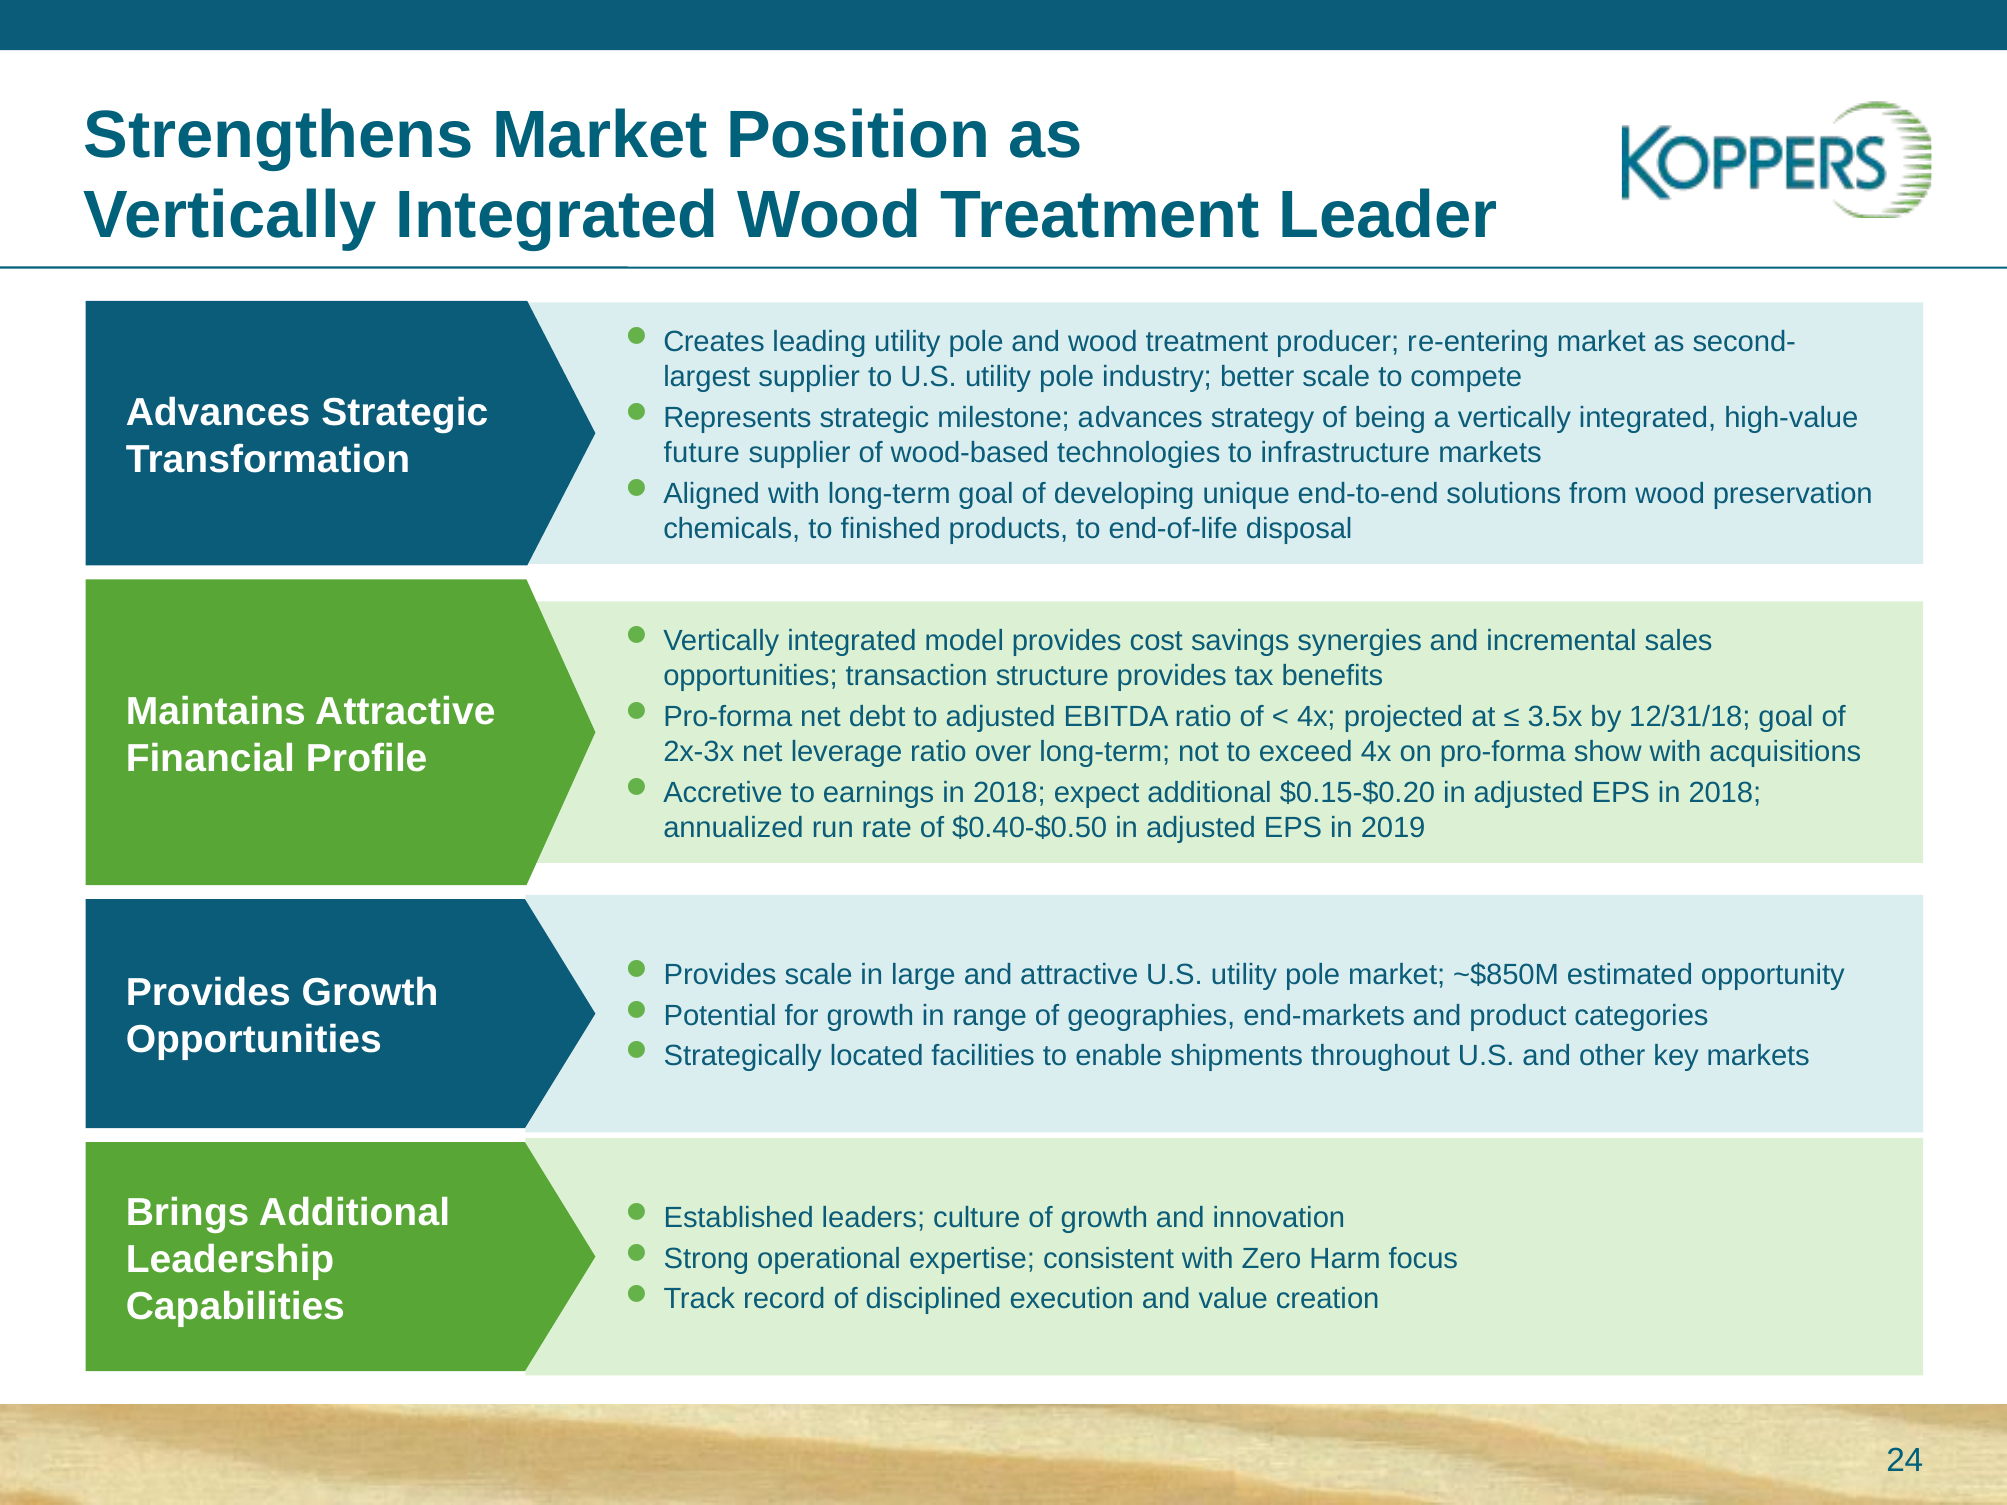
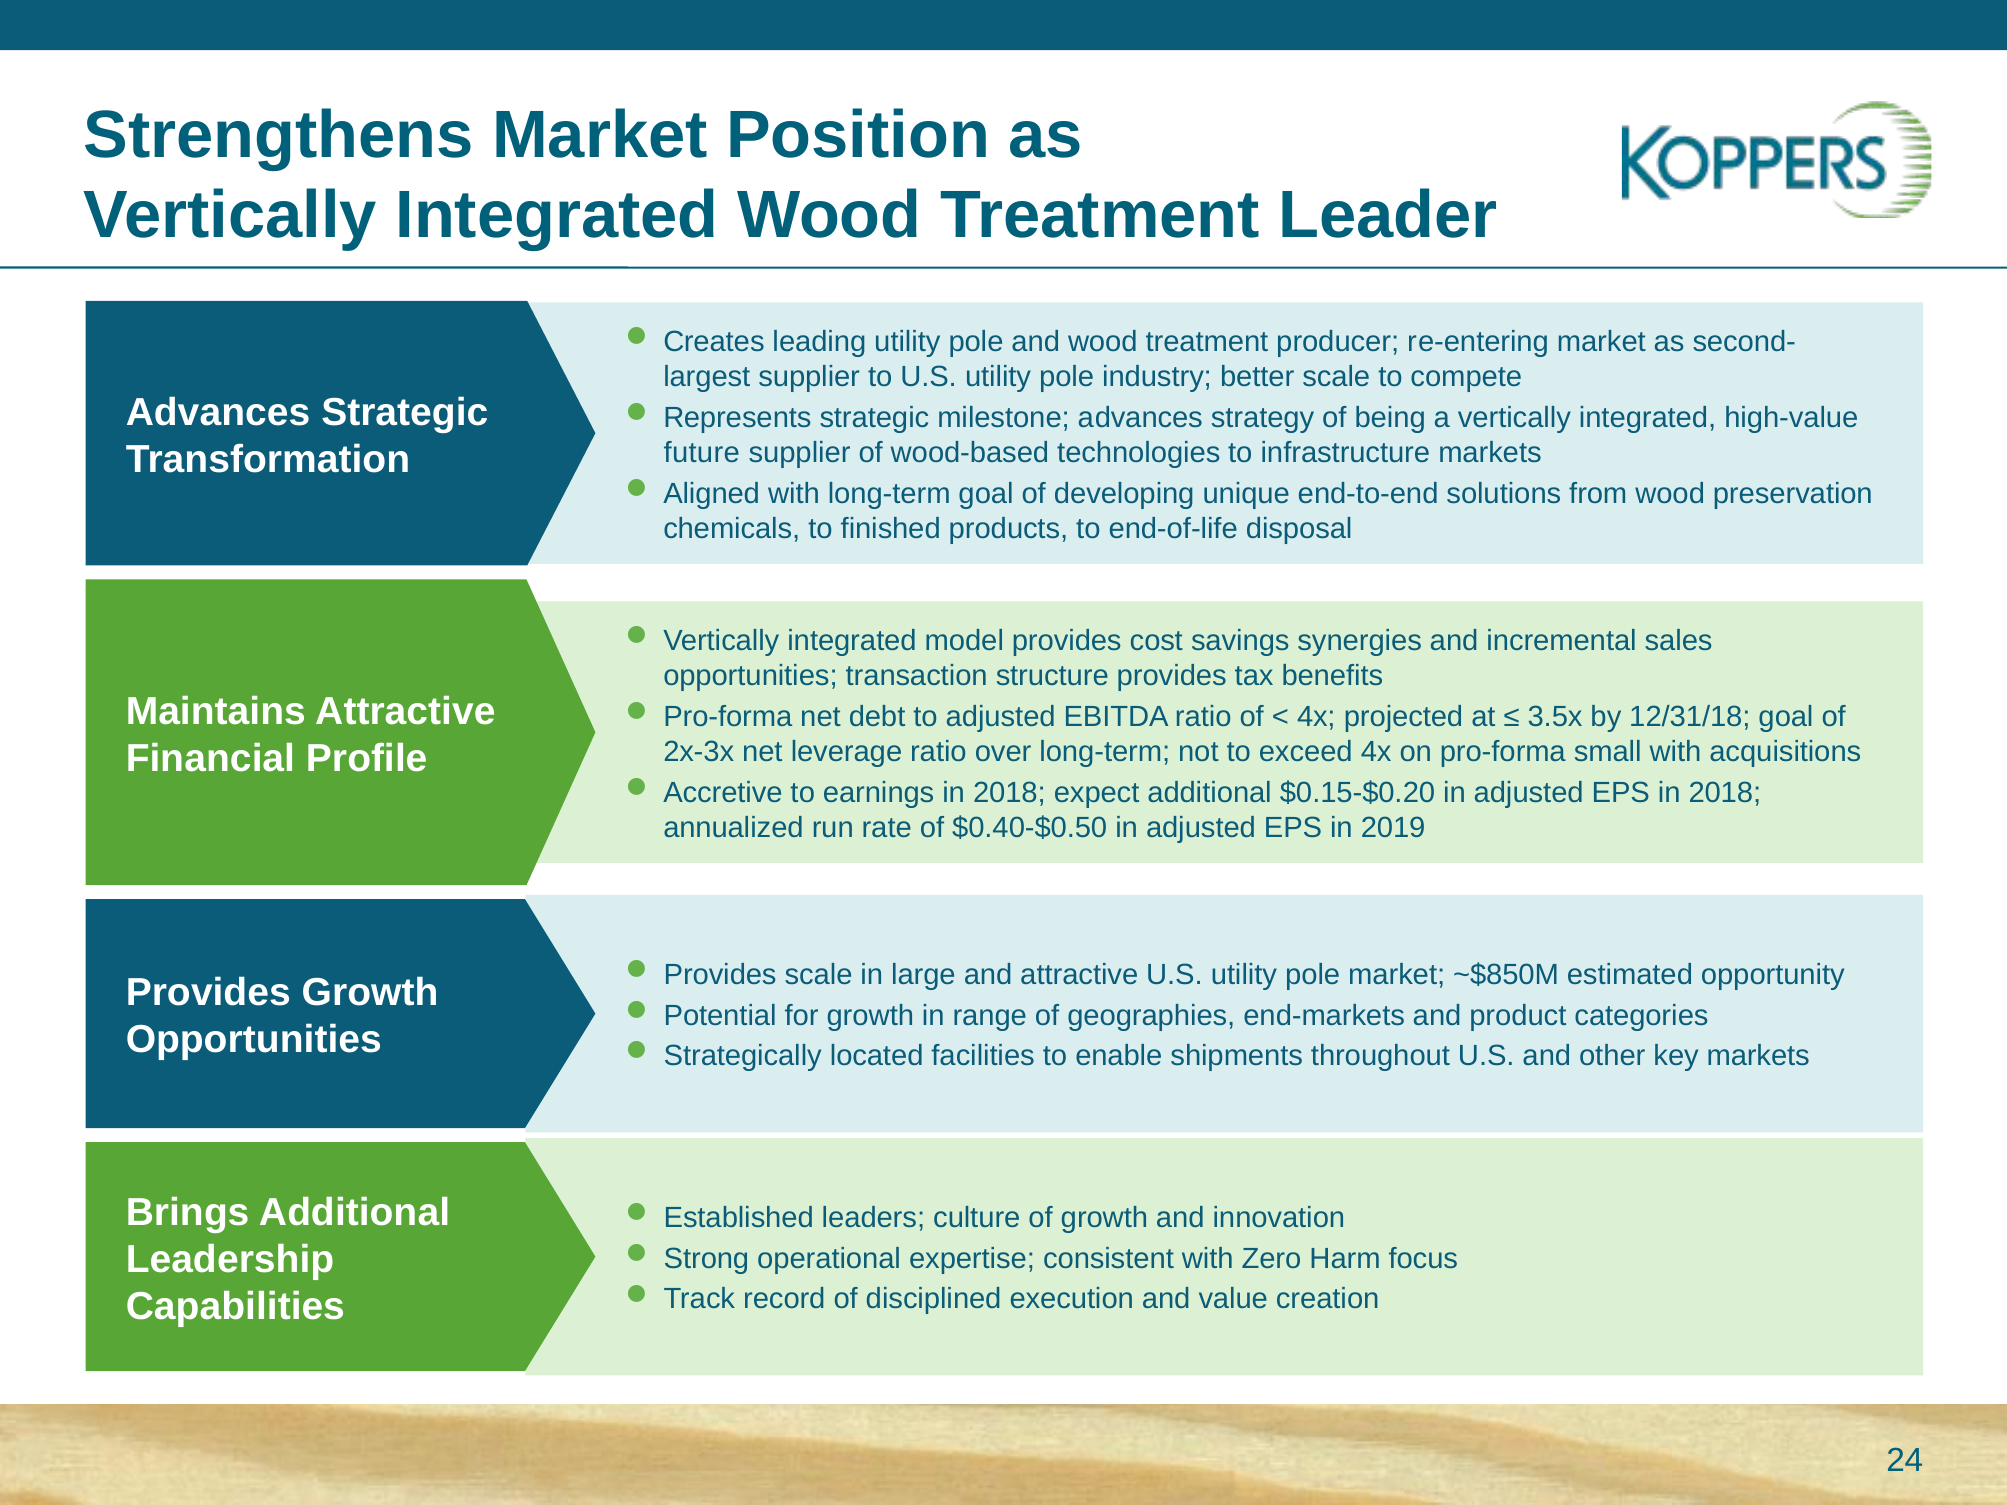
show: show -> small (1608, 752)
